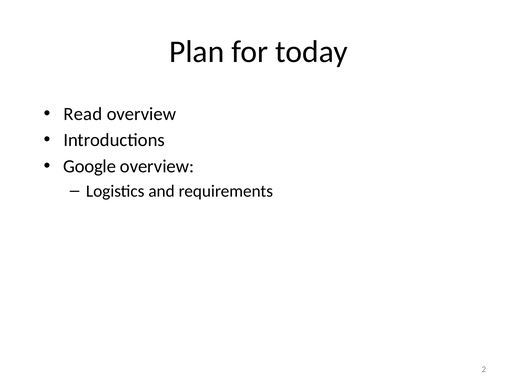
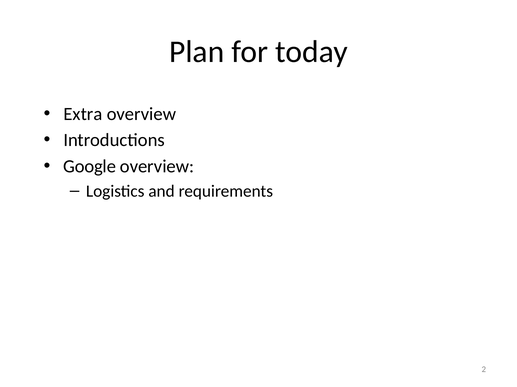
Read: Read -> Extra (83, 114)
